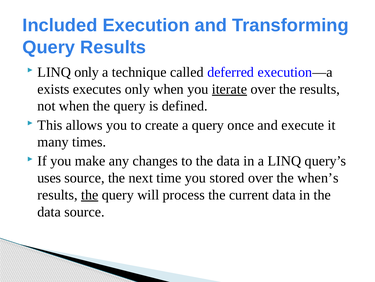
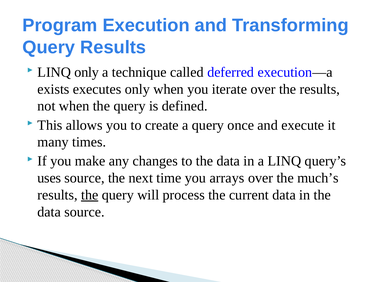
Included: Included -> Program (60, 25)
iterate underline: present -> none (229, 89)
stored: stored -> arrays (227, 178)
when’s: when’s -> much’s (318, 178)
